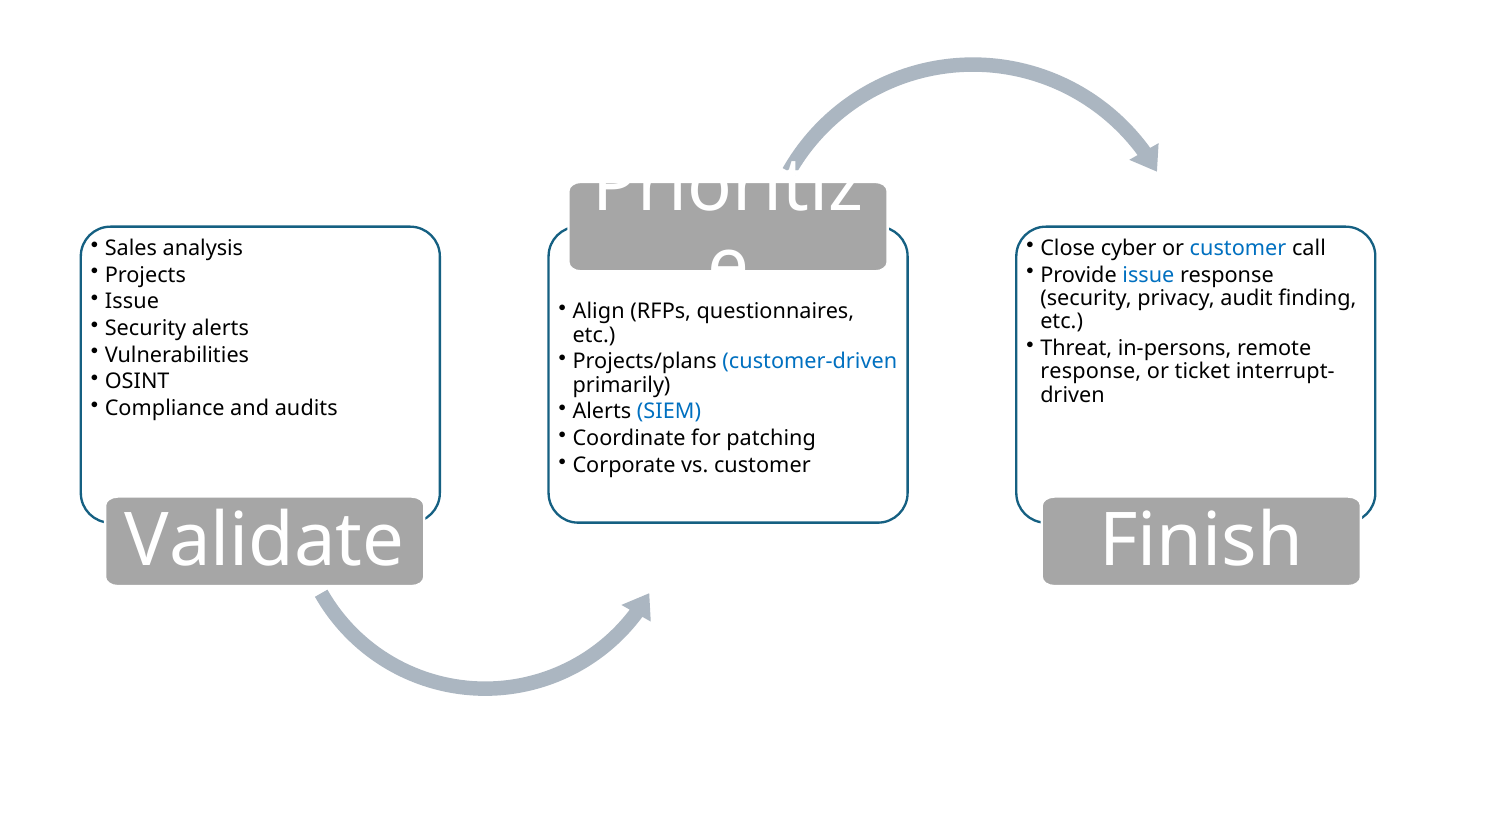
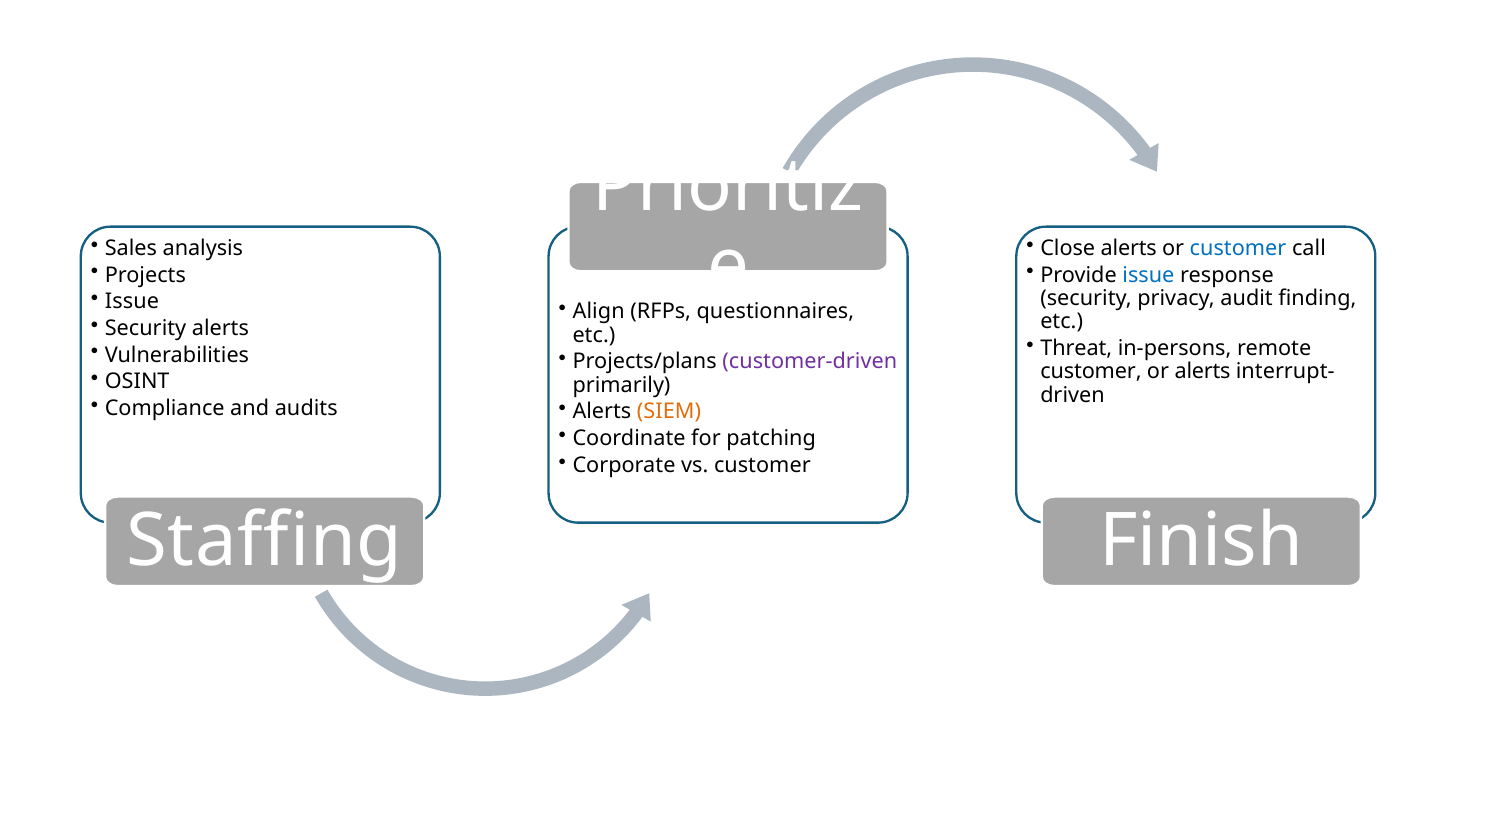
Close cyber: cyber -> alerts (1129, 248)
customer-driven colour: blue -> purple (810, 362)
response: response -> customer (1091, 372)
or ticket: ticket -> alerts (1203, 372)
SIEM colour: blue -> orange (669, 412)
Validate: Validate -> Staffing (264, 541)
